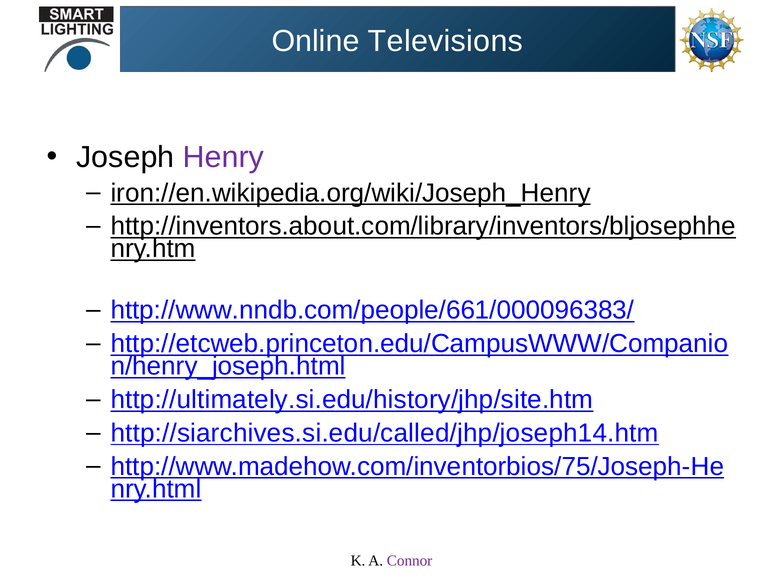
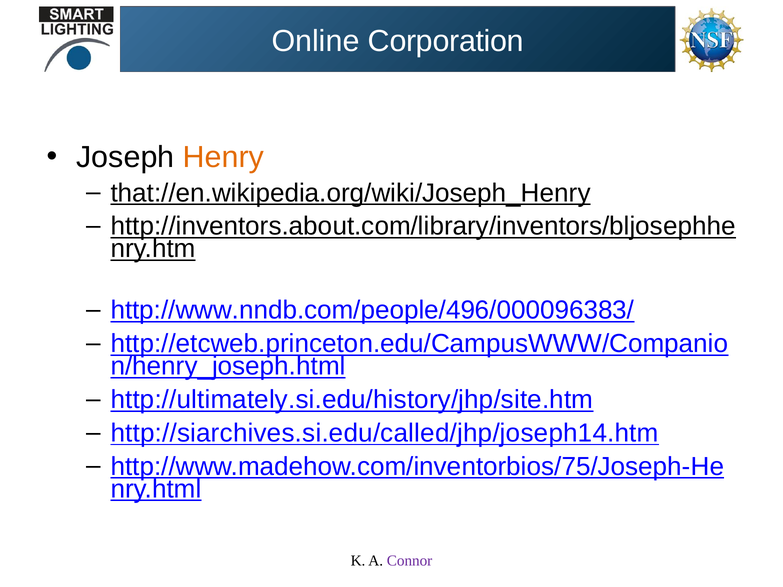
Televisions: Televisions -> Corporation (446, 41)
Henry colour: purple -> orange (223, 157)
iron://en.wikipedia.org/wiki/Joseph_Henry: iron://en.wikipedia.org/wiki/Joseph_Henry -> that://en.wikipedia.org/wiki/Joseph_Henry (351, 193)
http://www.nndb.com/people/661/000096383/: http://www.nndb.com/people/661/000096383/ -> http://www.nndb.com/people/496/000096383/ (372, 311)
